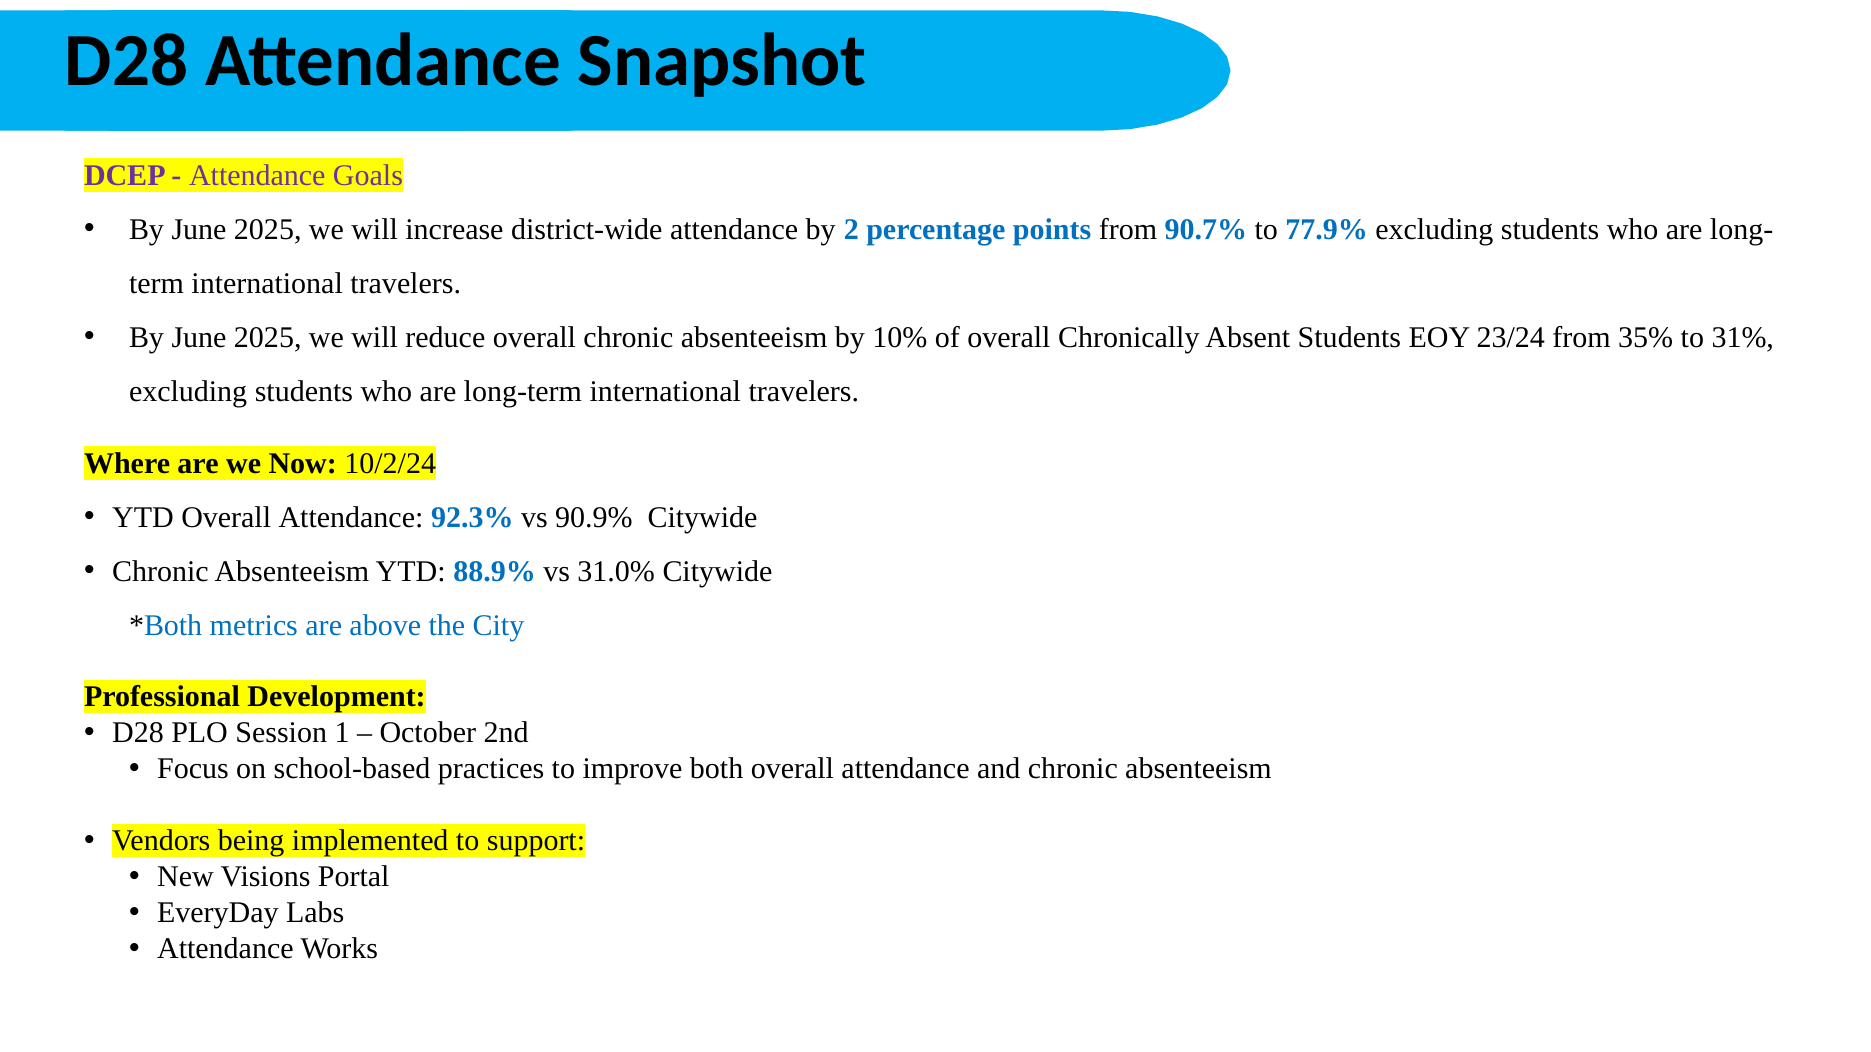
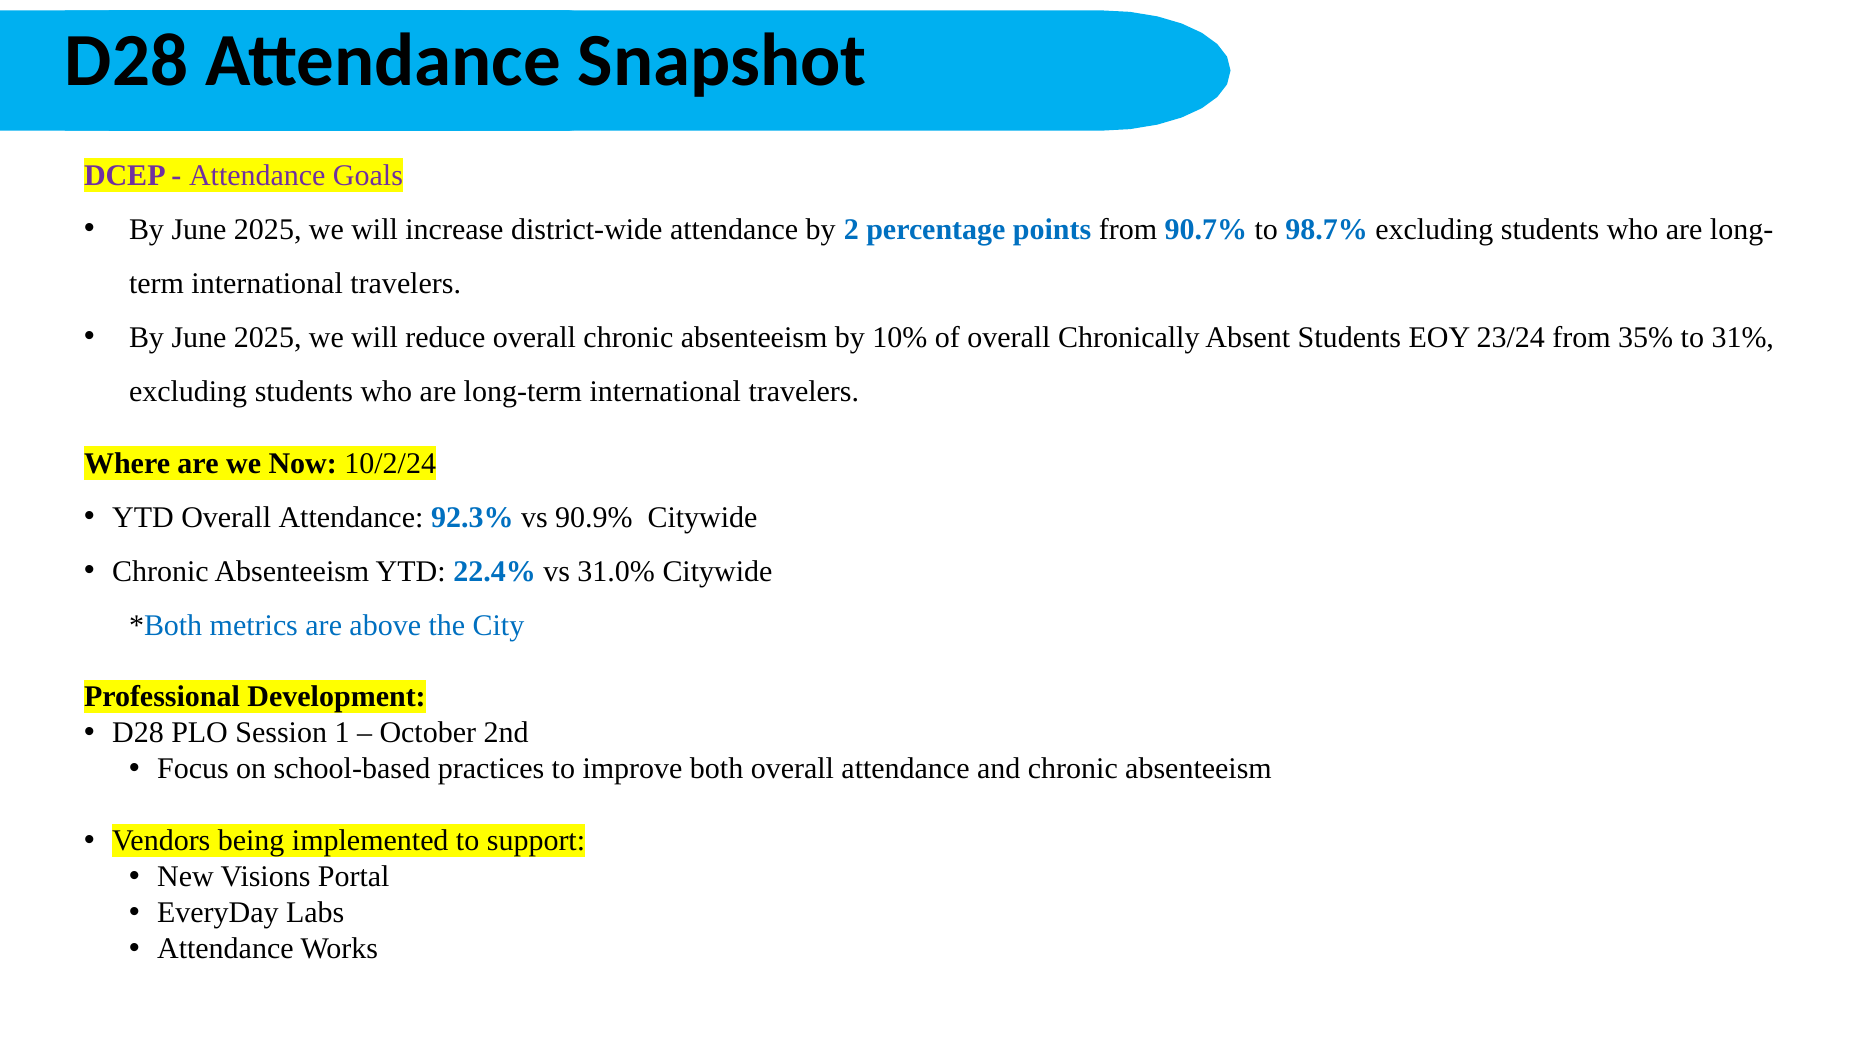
77.9%: 77.9% -> 98.7% (1327, 229)
88.9%: 88.9% -> 22.4% (495, 571)
